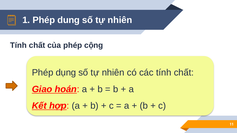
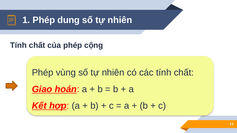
dụng: dụng -> vùng (66, 73)
